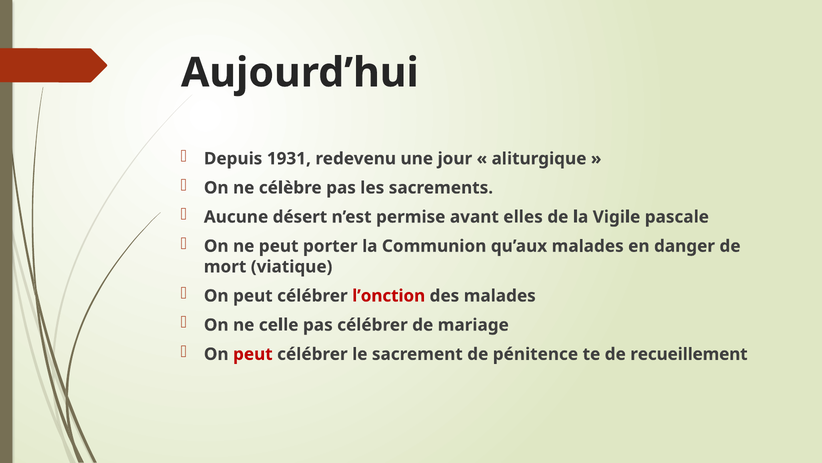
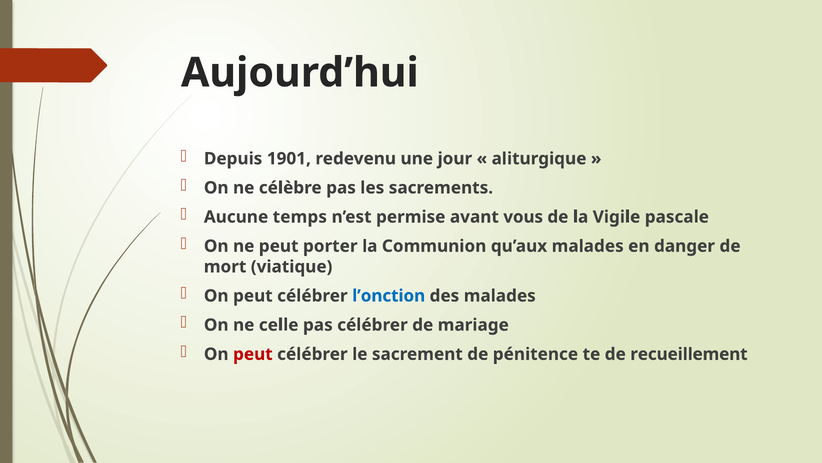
1931: 1931 -> 1901 (289, 158)
désert: désert -> temps (300, 217)
elles: elles -> vous (523, 217)
l’onction colour: red -> blue (389, 295)
